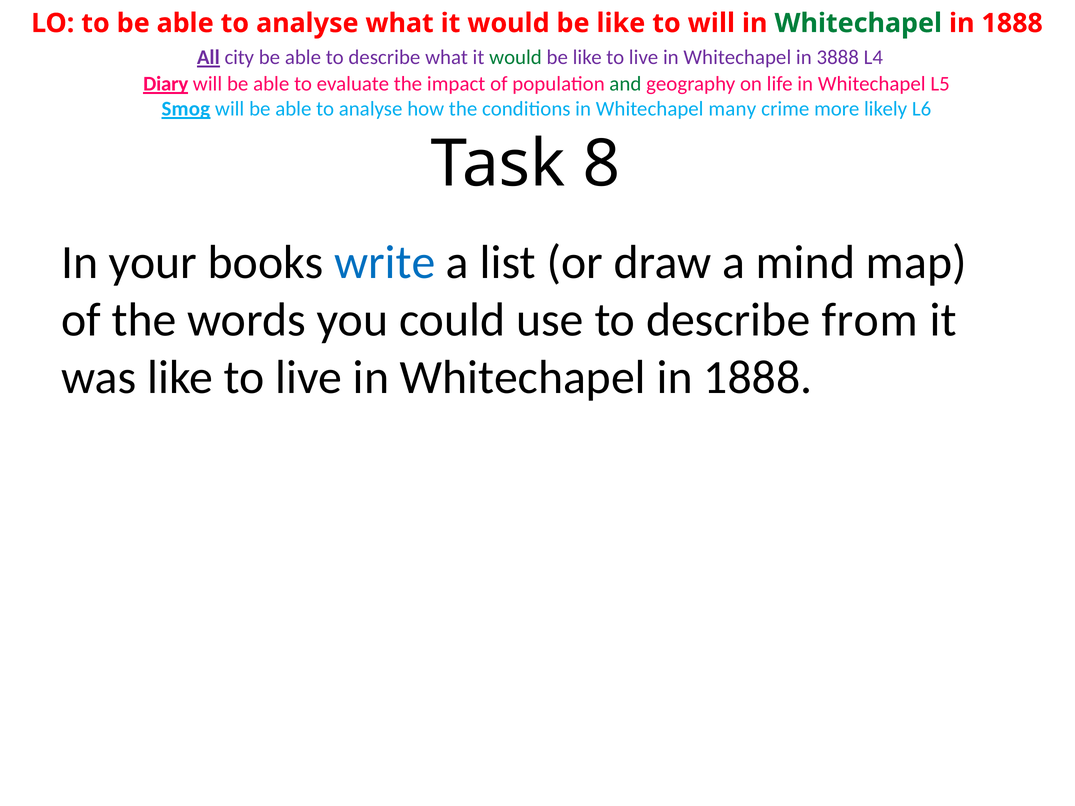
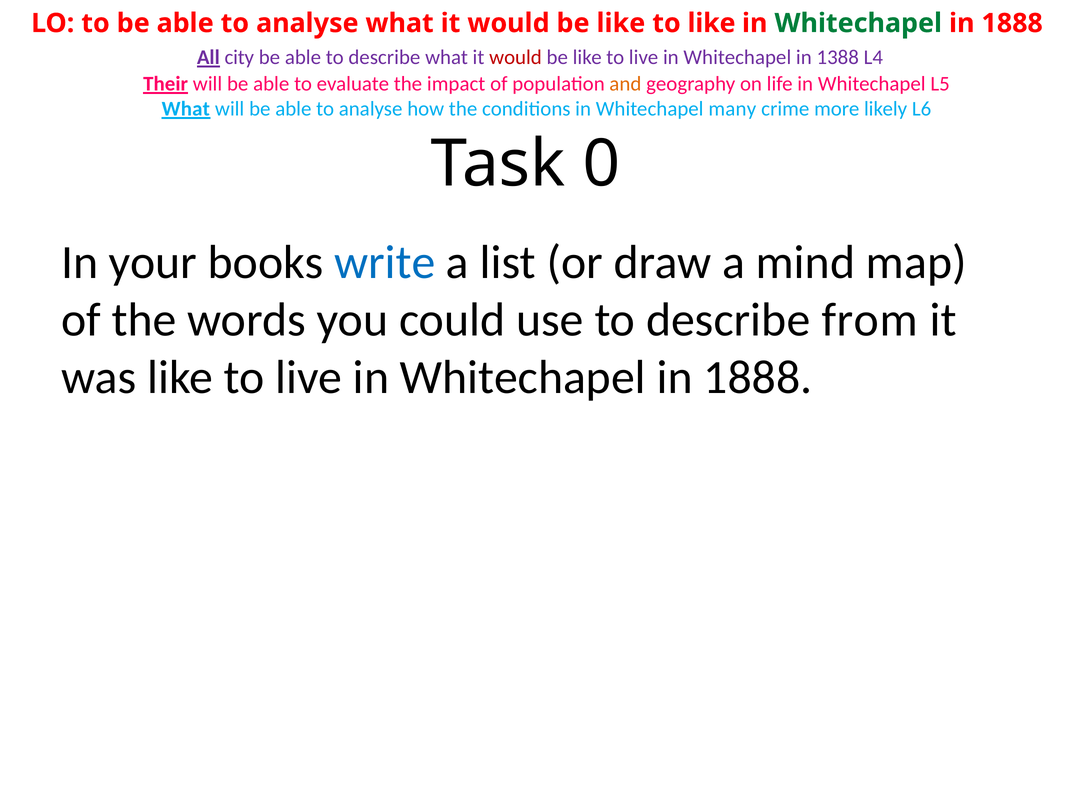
to will: will -> like (712, 23)
would colour: green -> red (516, 57)
3888: 3888 -> 1388 (838, 57)
Diary: Diary -> Their (166, 84)
and colour: green -> orange (625, 84)
Smog: Smog -> What (186, 109)
8: 8 -> 0 (601, 164)
